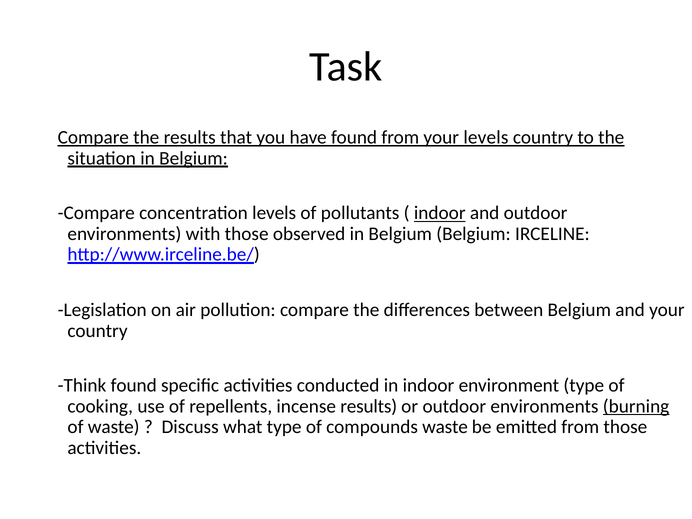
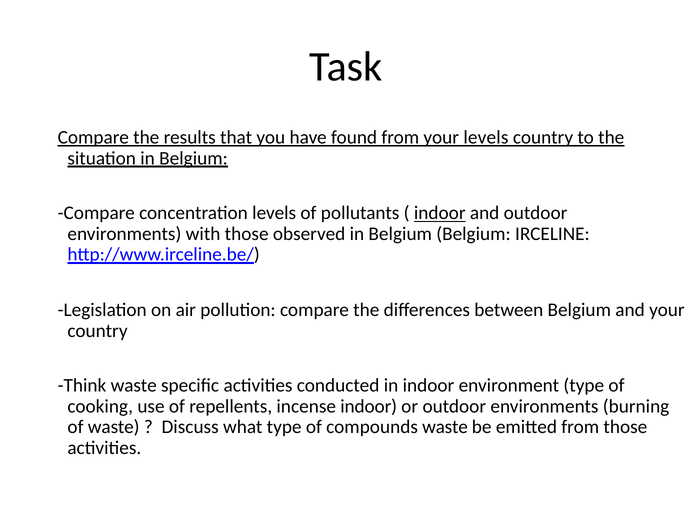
Think found: found -> waste (134, 386)
incense results: results -> indoor (369, 406)
burning underline: present -> none (636, 406)
